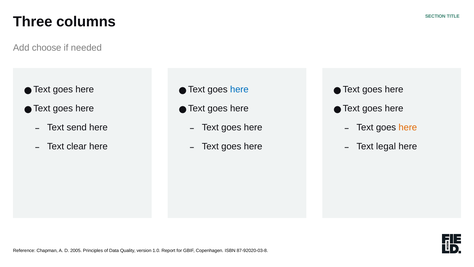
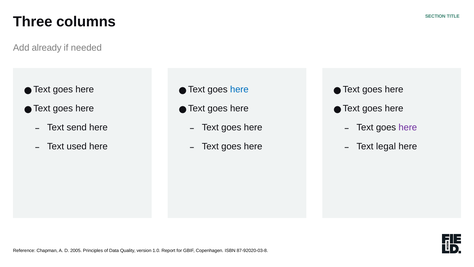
choose: choose -> already (47, 48)
here colour: orange -> purple (408, 127)
clear: clear -> used (77, 146)
